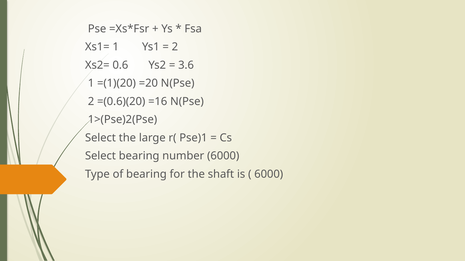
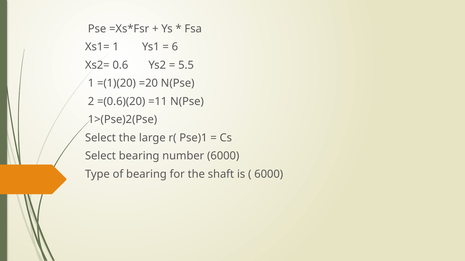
2: 2 -> 6 (175, 47)
3.6: 3.6 -> 5.5 (186, 65)
=16: =16 -> =11 (158, 102)
